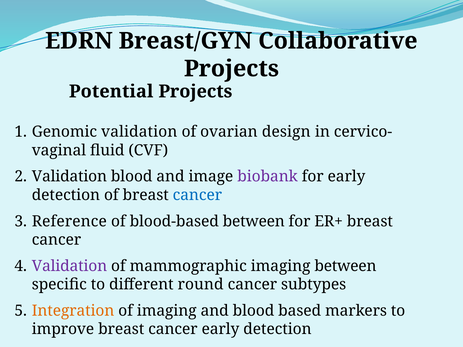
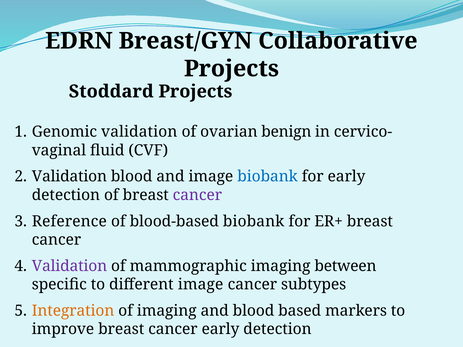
Potential: Potential -> Stoddard (111, 92)
design: design -> benign (286, 132)
biobank colour: purple -> blue (268, 177)
cancer colour: blue -> purple (197, 195)
blood-based between: between -> biobank (254, 221)
different round: round -> image (201, 285)
